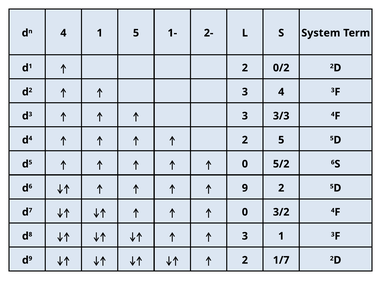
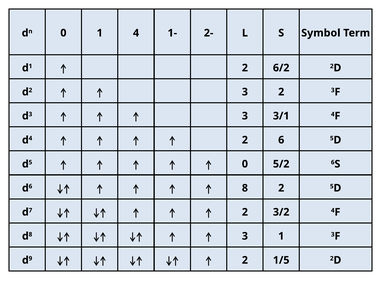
dn 4: 4 -> 0 (63, 33)
1 5: 5 -> 4 (136, 33)
System: System -> Symbol (321, 33)
0/2: 0/2 -> 6/2 (281, 68)
3 4: 4 -> 2 (281, 92)
3/3: 3/3 -> 3/1 (281, 116)
2 5: 5 -> 6 (281, 140)
9: 9 -> 8 (245, 188)
0: 0 -> 2 (245, 212)
1/7: 1/7 -> 1/5 (281, 260)
